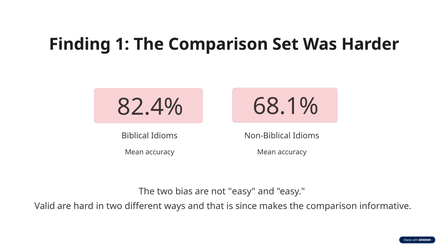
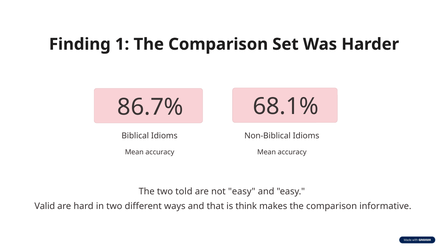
82.4%: 82.4% -> 86.7% (150, 107)
bias: bias -> told (184, 192)
since: since -> think (246, 206)
